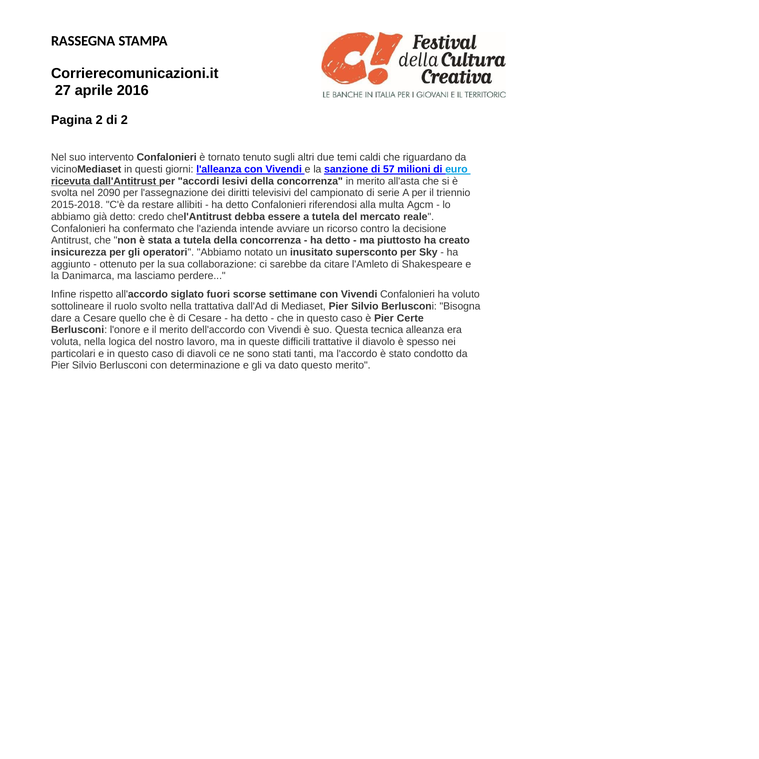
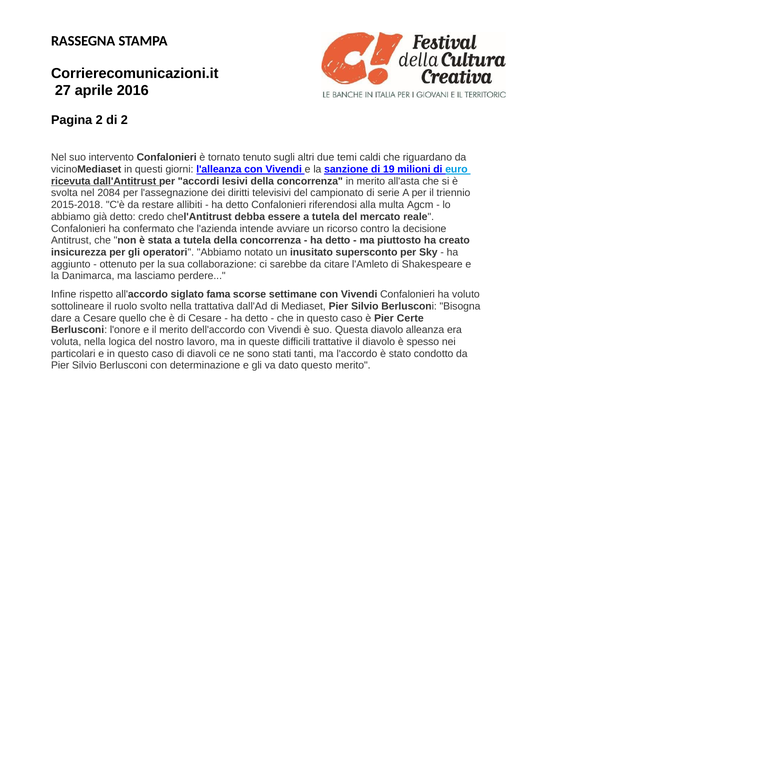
57: 57 -> 19 (389, 169)
2090: 2090 -> 2084 (109, 193)
fuori: fuori -> fama (218, 295)
Questa tecnica: tecnica -> diavolo (387, 330)
